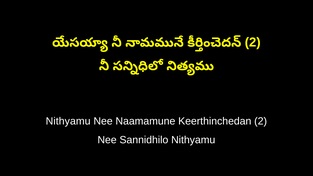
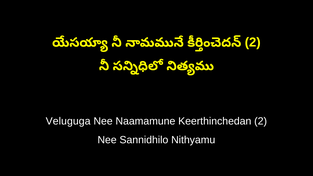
Nithyamu: Nithyamu -> Veluguga (68, 121)
